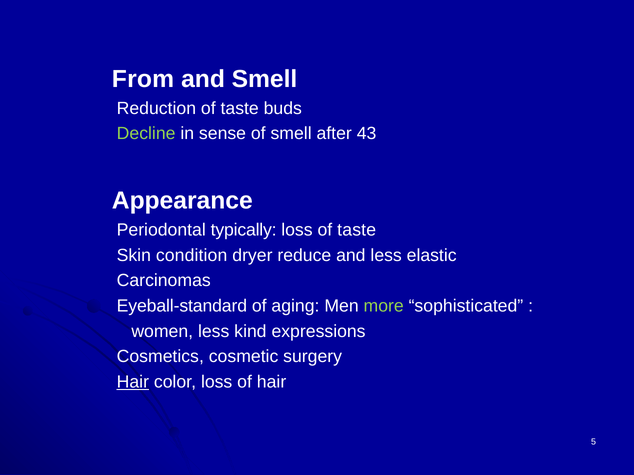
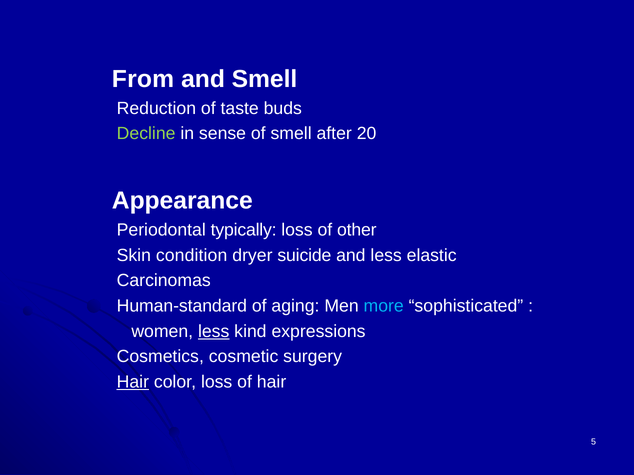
43: 43 -> 20 (367, 134)
loss of taste: taste -> other (357, 230)
reduce: reduce -> suicide (304, 255)
Eyeball-standard: Eyeball-standard -> Human-standard (182, 306)
more colour: light green -> light blue (384, 306)
less underline: none -> present (214, 332)
